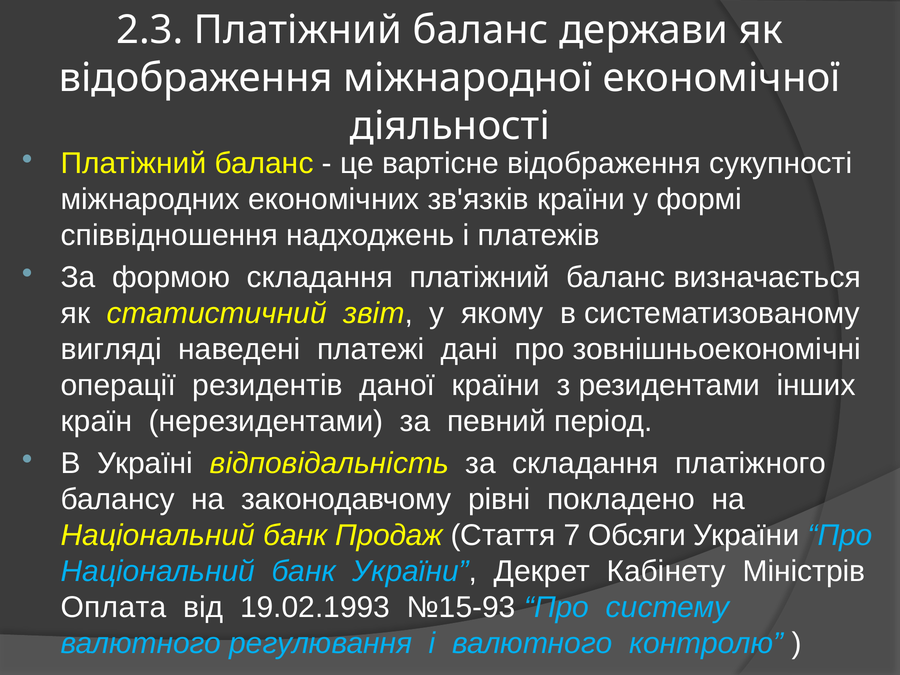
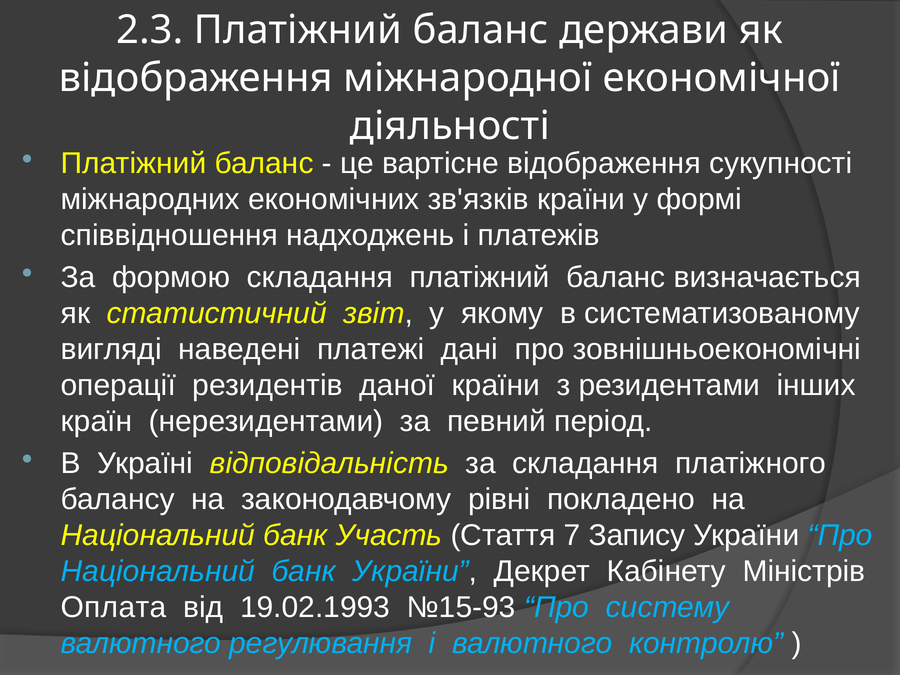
Продаж: Продаж -> Участь (389, 536)
Обсяги: Обсяги -> Запису (637, 536)
